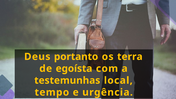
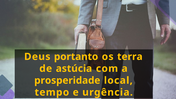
egoísta: egoísta -> astúcia (74, 69)
testemunhas: testemunhas -> prosperidade (67, 80)
